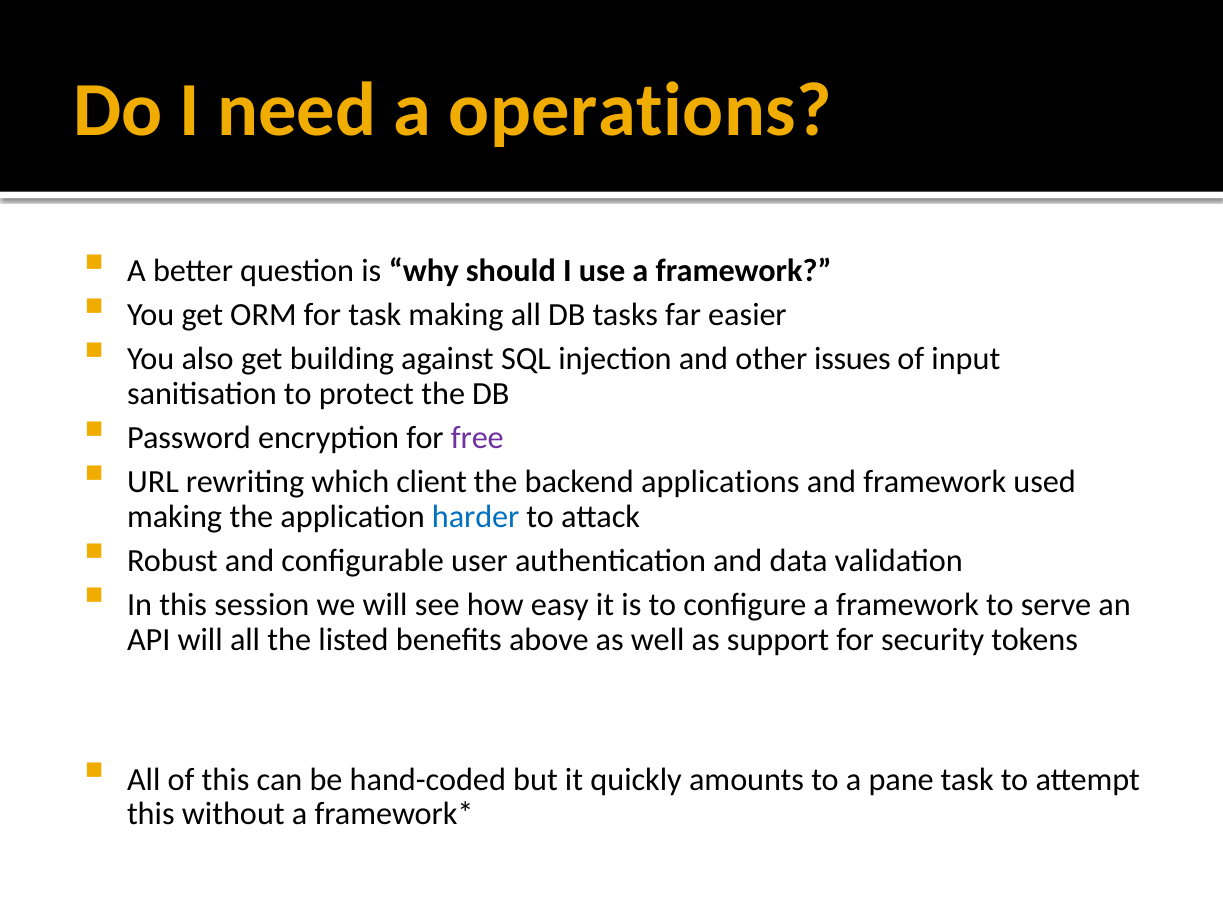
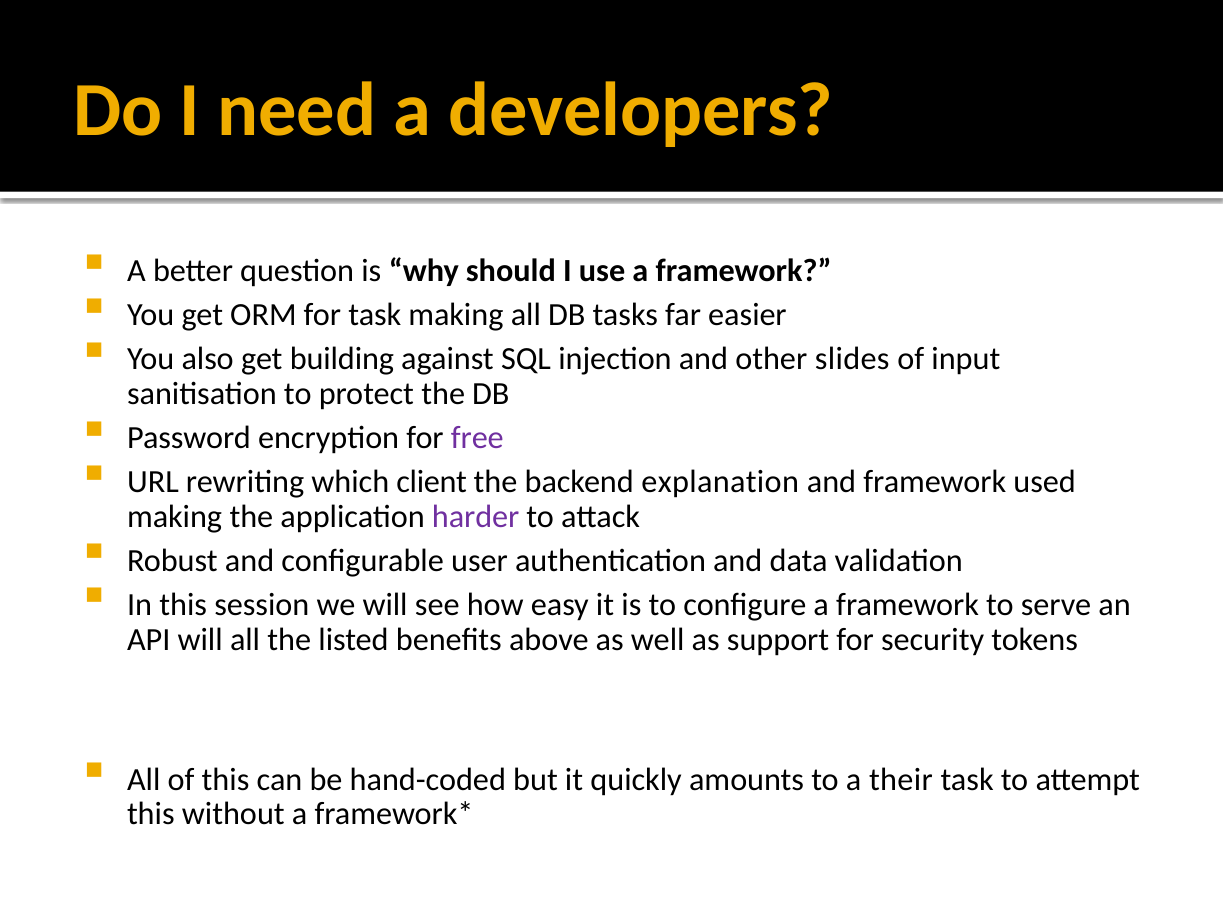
operations: operations -> developers (641, 110)
issues: issues -> slides (852, 359)
applications: applications -> explanation (720, 482)
harder colour: blue -> purple (476, 517)
pane: pane -> their (901, 780)
